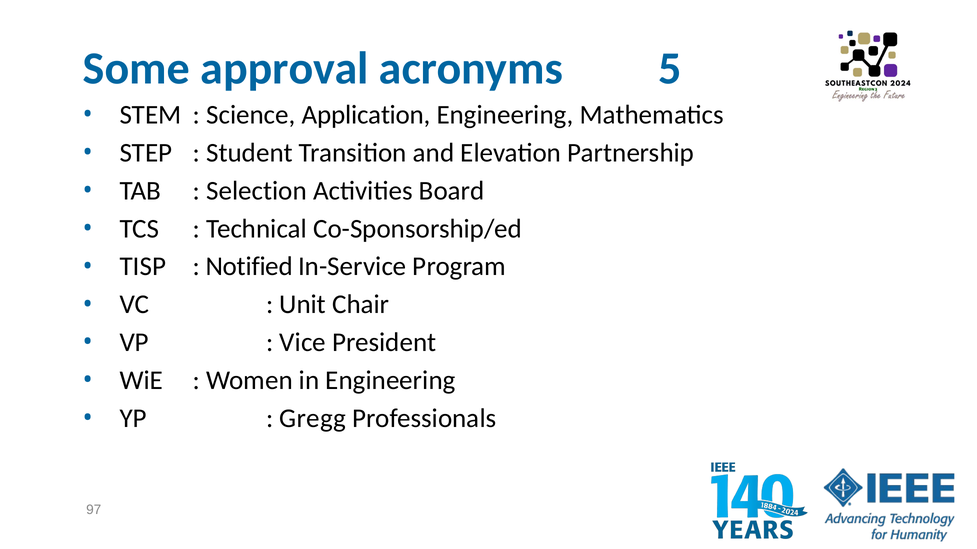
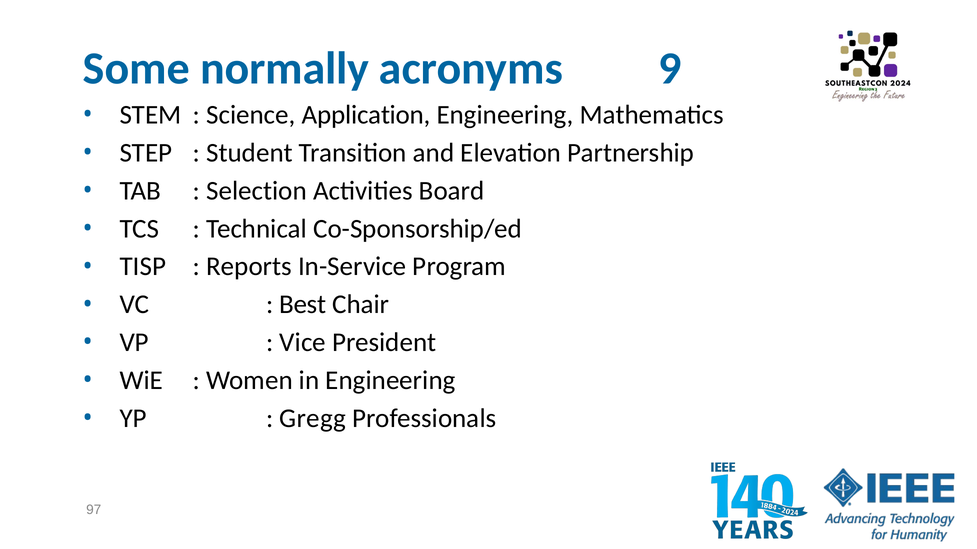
approval: approval -> normally (285, 69)
5: 5 -> 9 (670, 69)
Notified: Notified -> Reports (249, 267)
Unit: Unit -> Best (303, 305)
